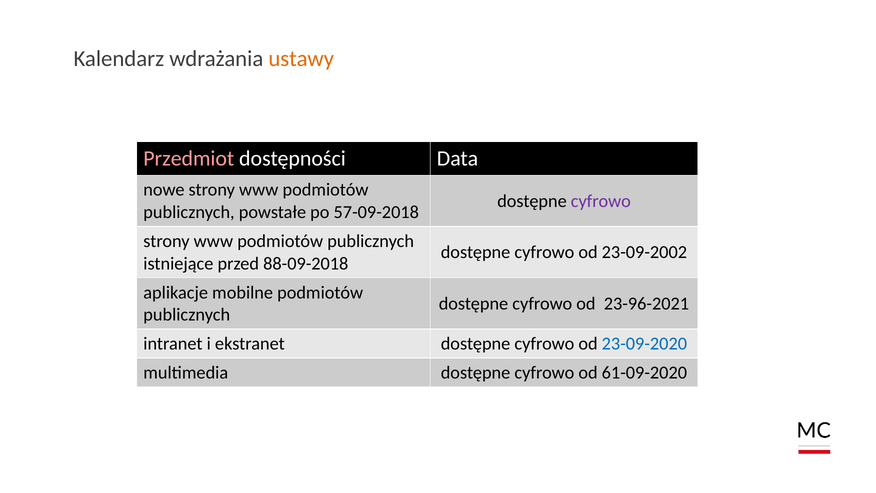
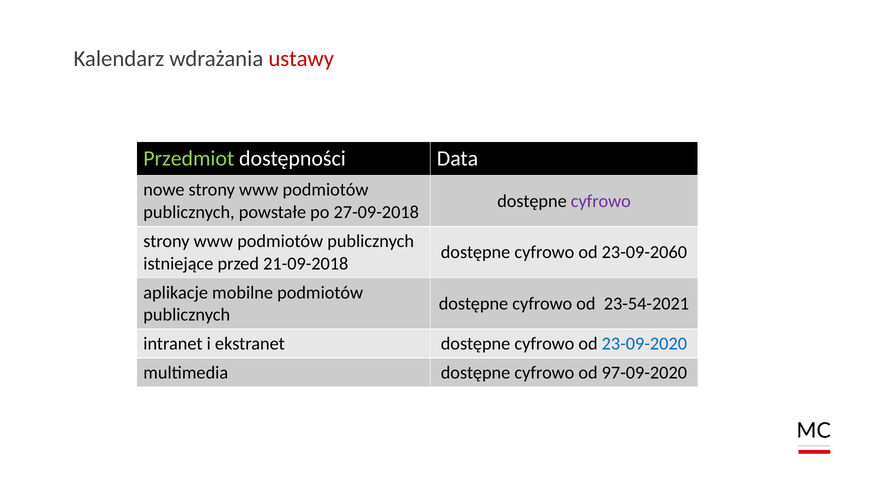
ustawy colour: orange -> red (301, 59)
Przedmiot colour: pink -> light green (189, 159)
57-09-2018: 57-09-2018 -> 27-09-2018 (376, 212)
23-09-2002: 23-09-2002 -> 23-09-2060 (644, 252)
88-09-2018: 88-09-2018 -> 21-09-2018 (306, 263)
23-96-2021: 23-96-2021 -> 23-54-2021 (646, 304)
61-09-2020: 61-09-2020 -> 97-09-2020 (644, 373)
